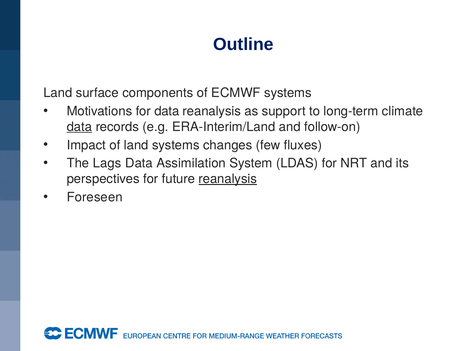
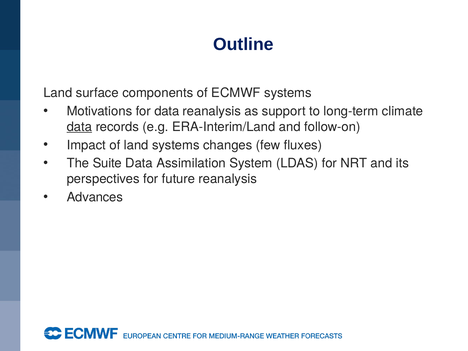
Lags: Lags -> Suite (107, 163)
reanalysis underline: present -> none (228, 179)
Foreseen: Foreseen -> Advances (95, 197)
